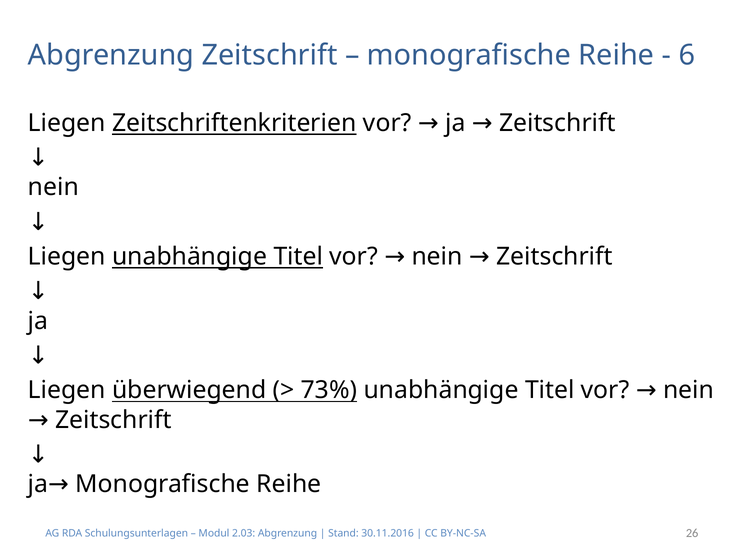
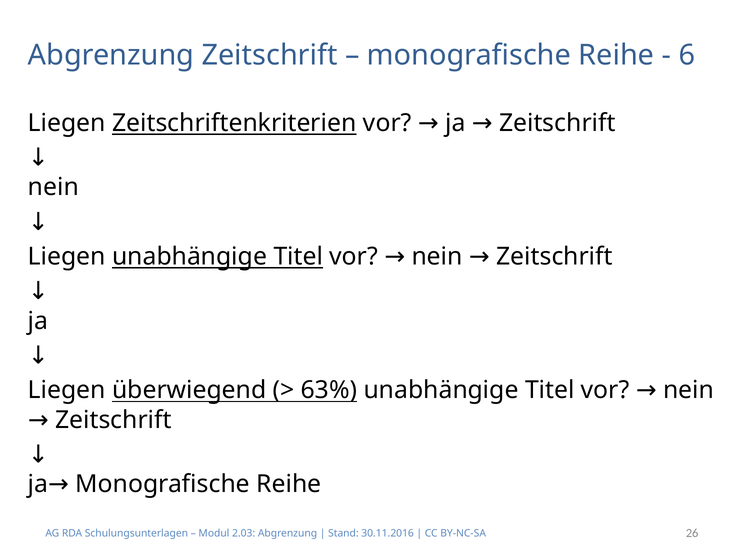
73%: 73% -> 63% (329, 390)
